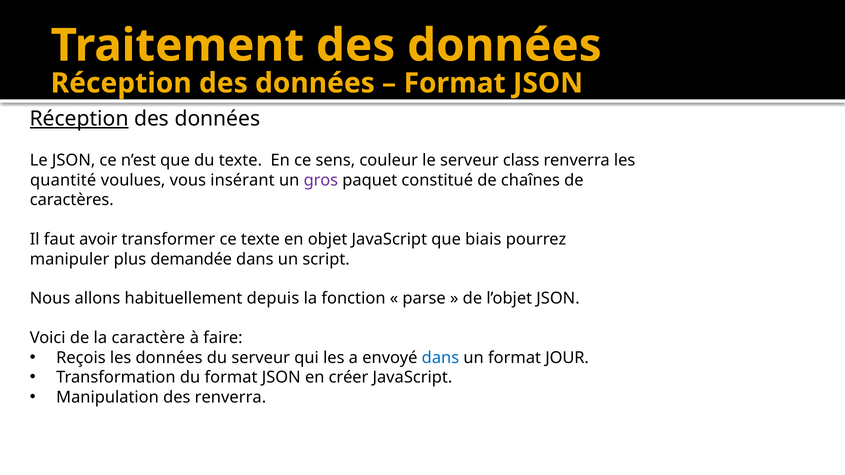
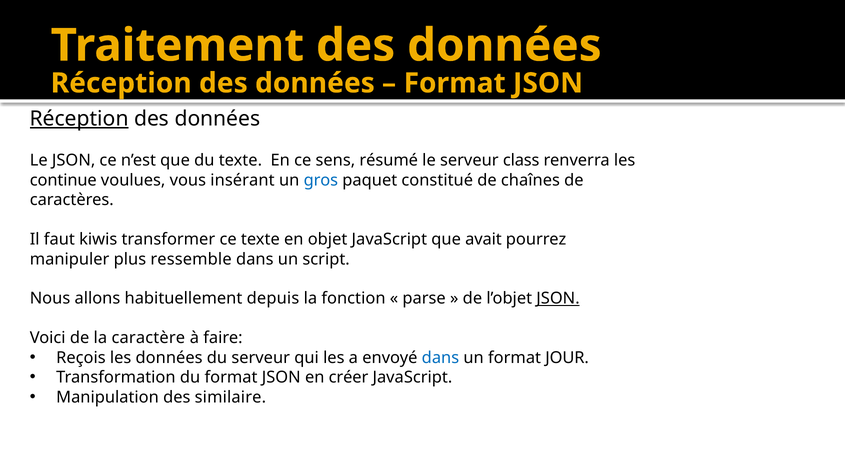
couleur: couleur -> résumé (389, 161)
quantité: quantité -> continue (63, 180)
gros colour: purple -> blue (321, 180)
avoir: avoir -> kiwis (98, 240)
biais: biais -> avait (483, 240)
demandée: demandée -> ressemble (191, 259)
JSON underline: none -> present (558, 299)
des renverra: renverra -> similaire (230, 397)
